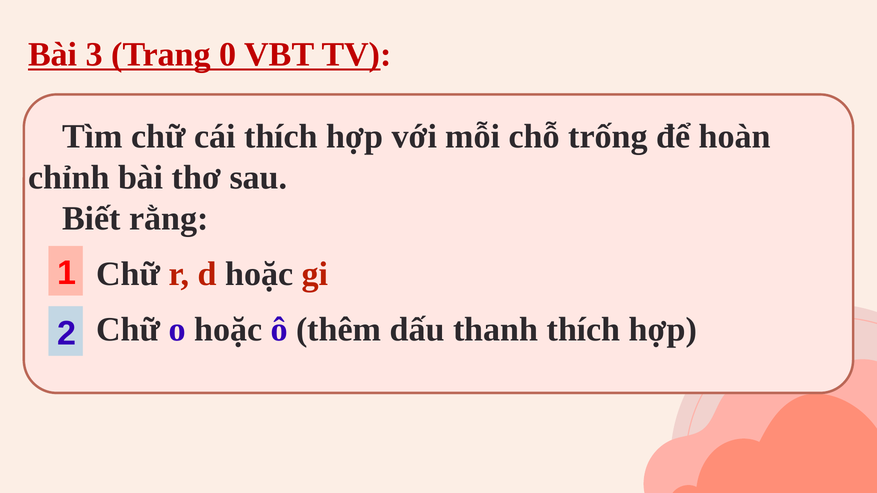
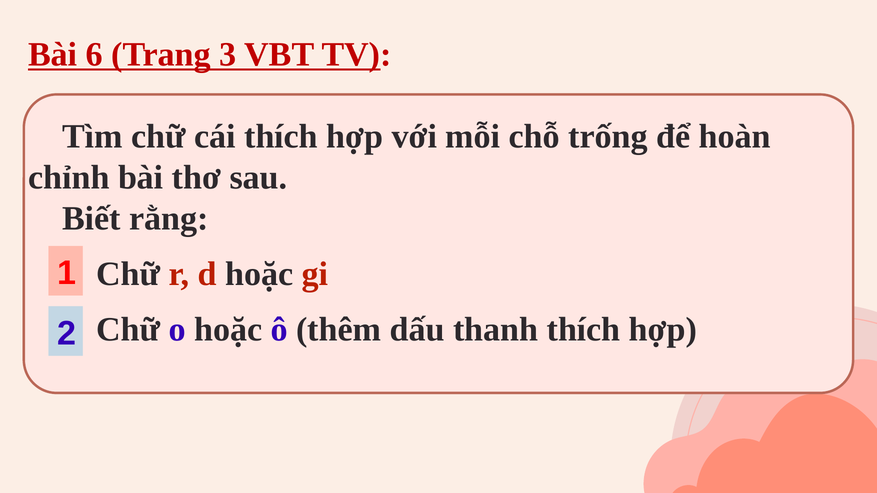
3: 3 -> 6 (94, 55)
0: 0 -> 3 (228, 55)
